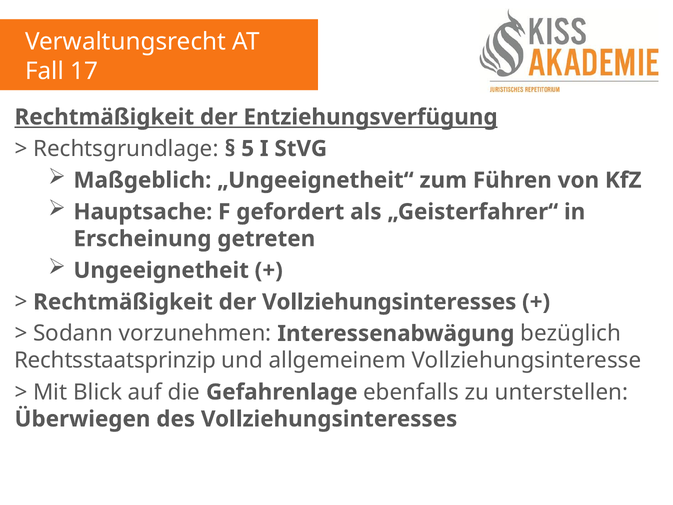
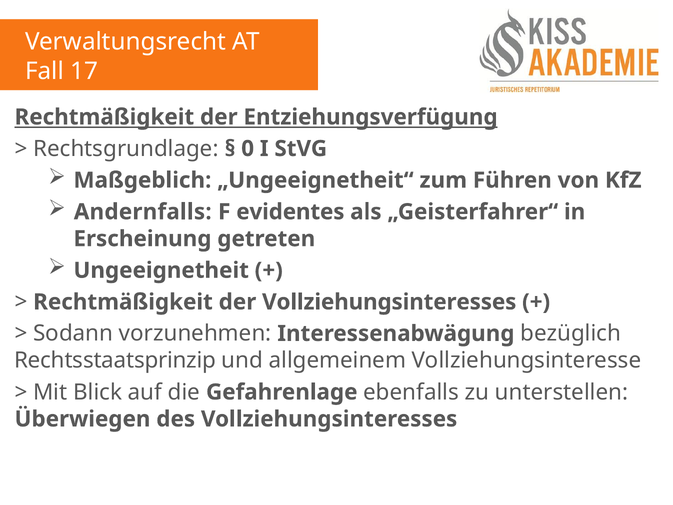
5: 5 -> 0 (248, 149)
Hauptsache: Hauptsache -> Andernfalls (143, 212)
gefordert: gefordert -> evidentes (290, 212)
